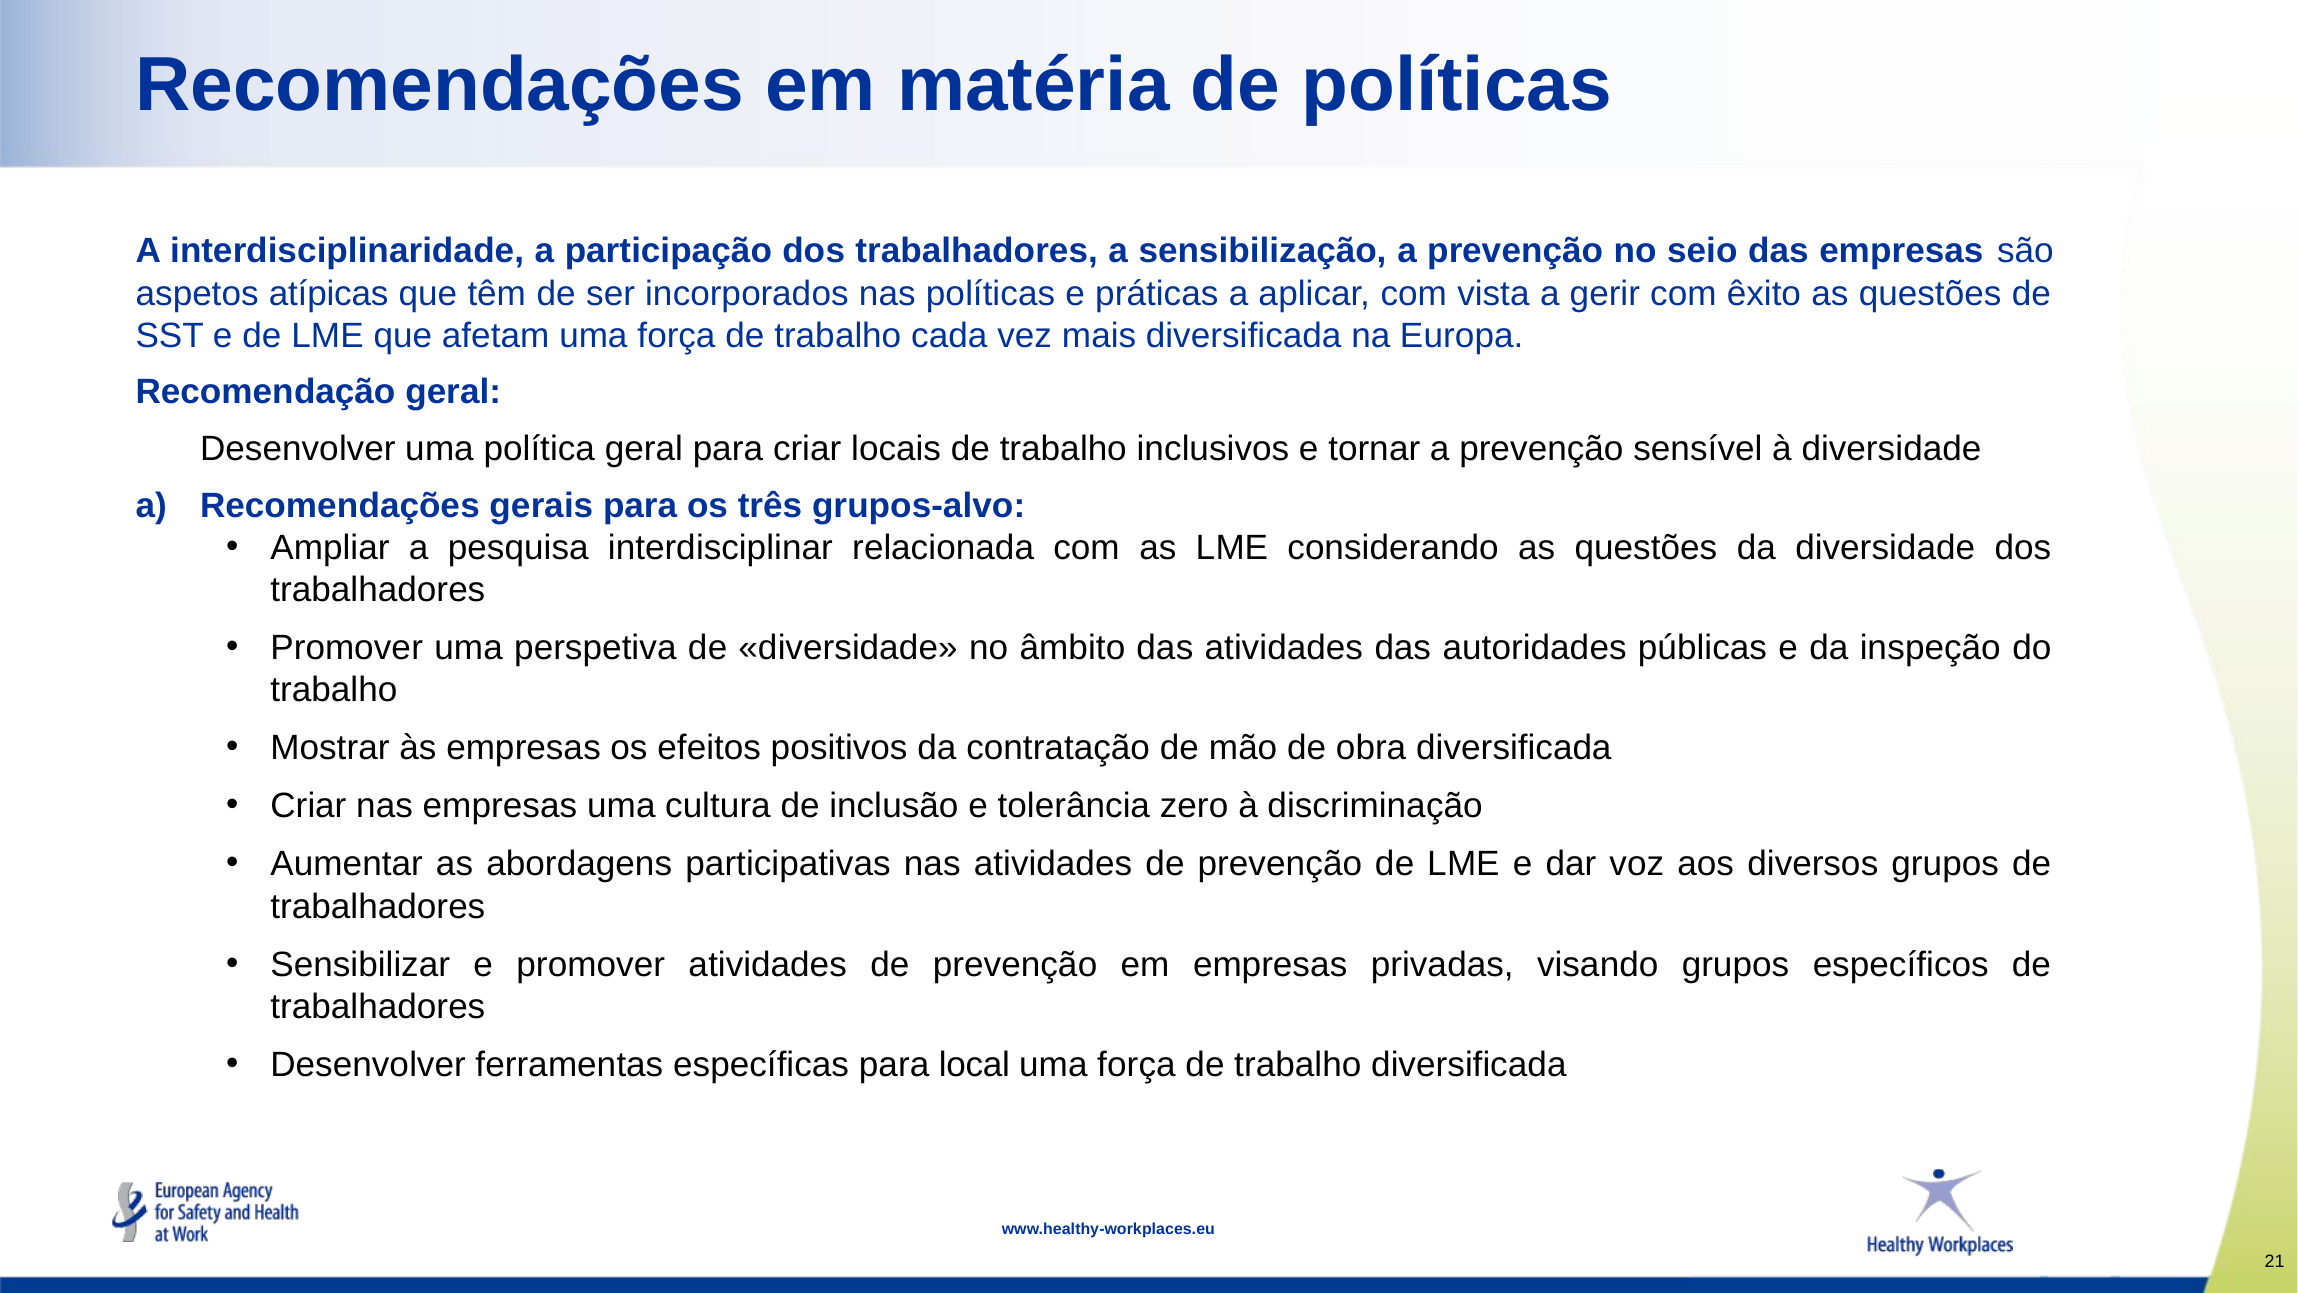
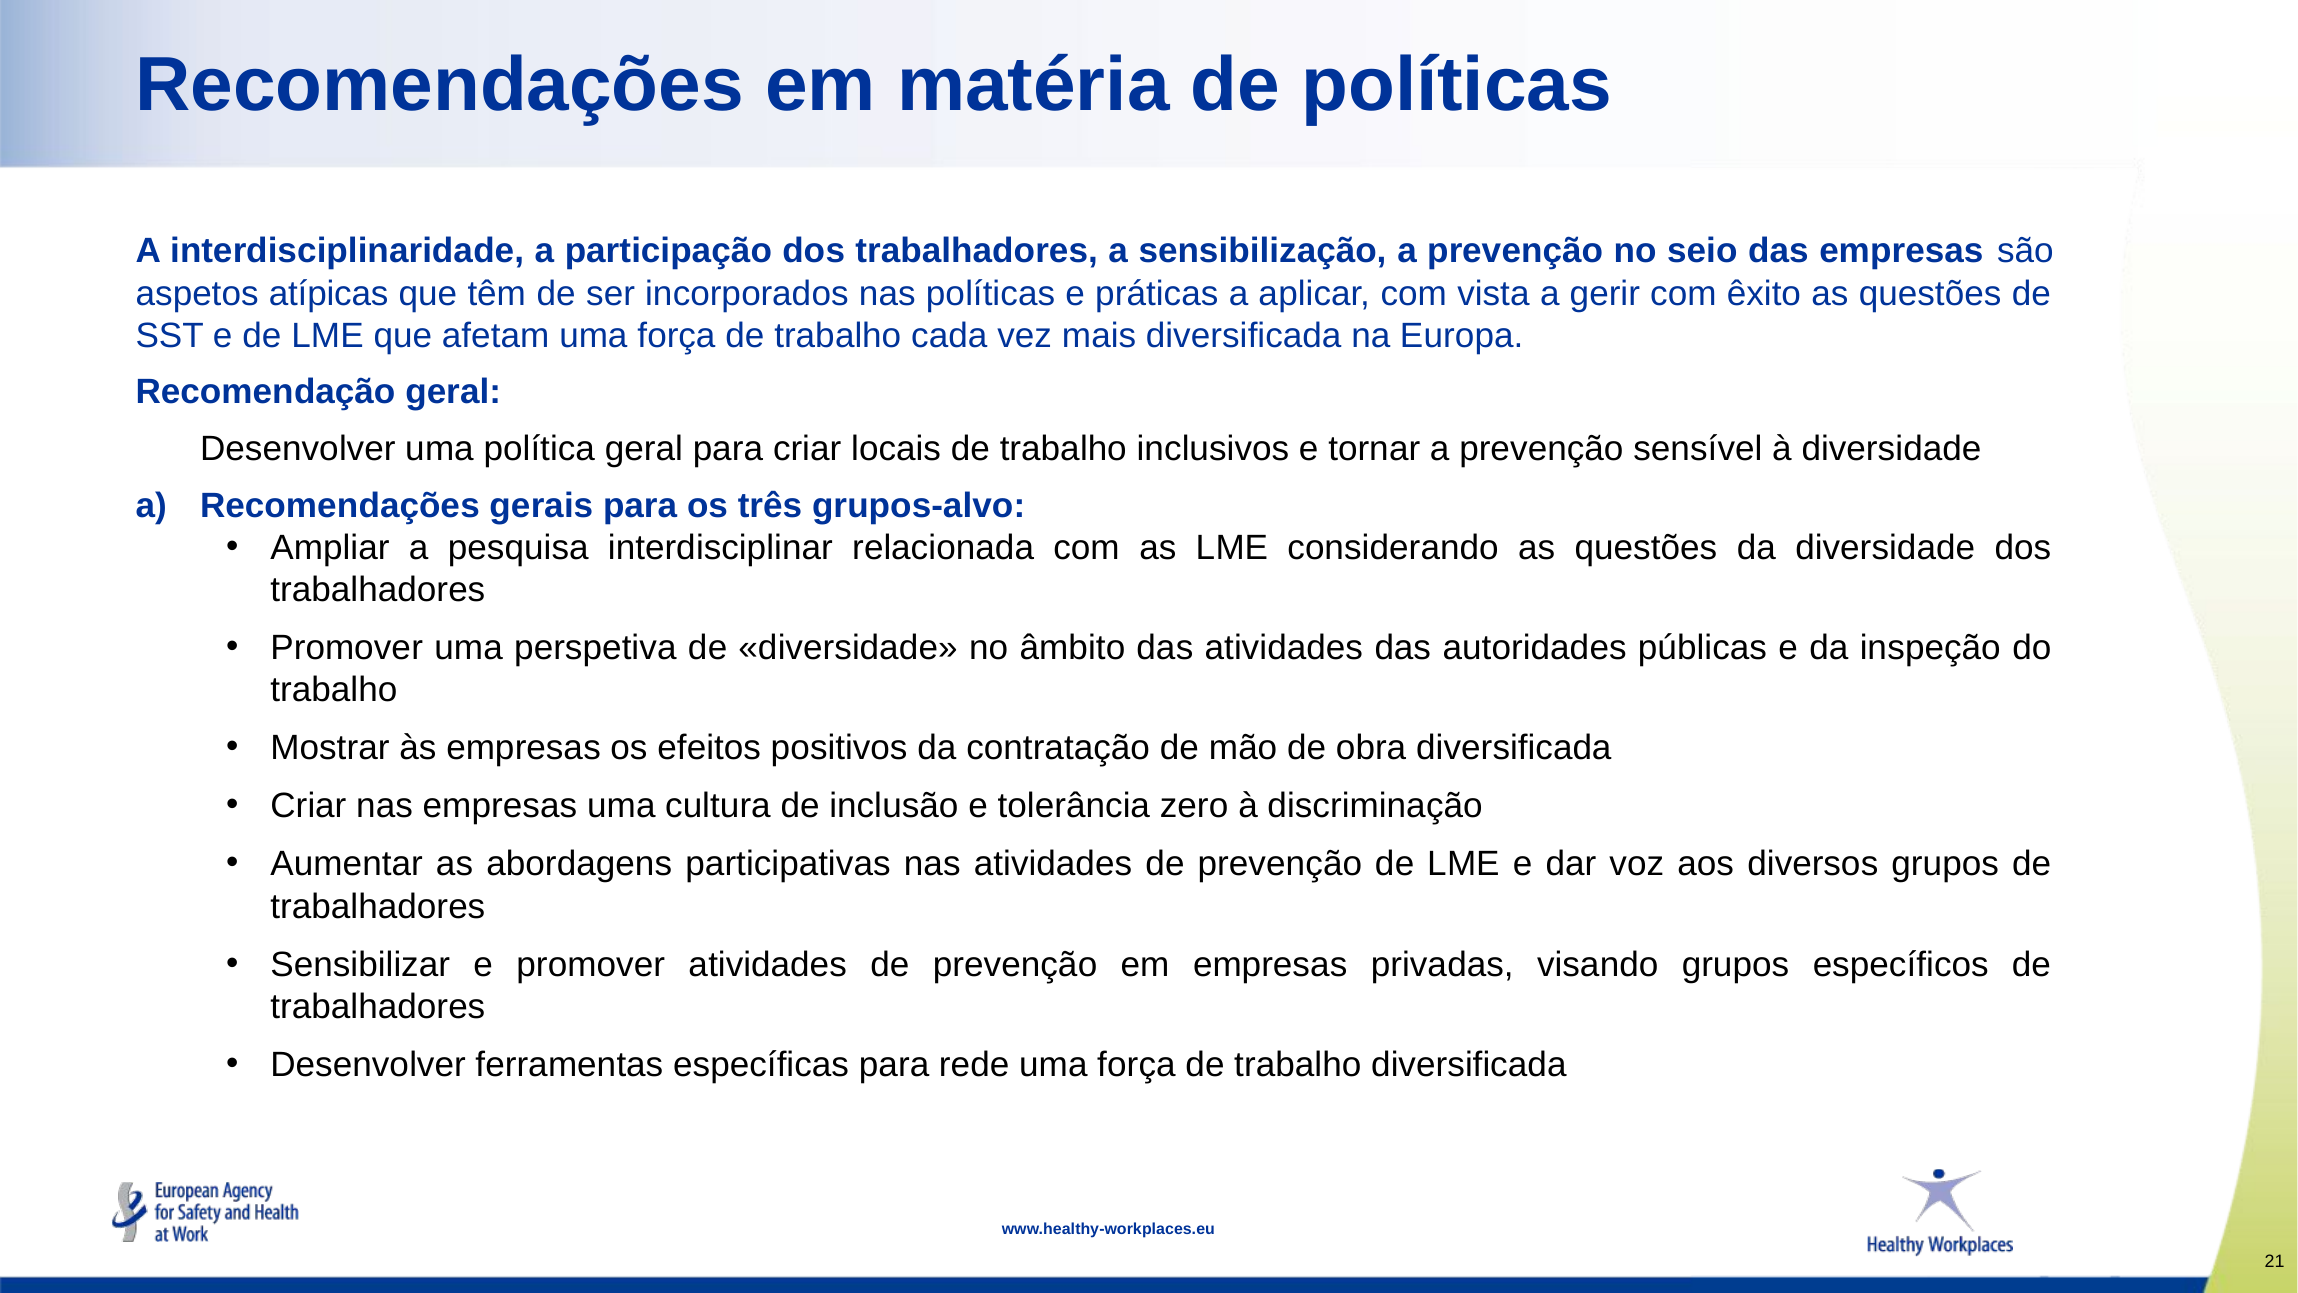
local: local -> rede (974, 1065)
